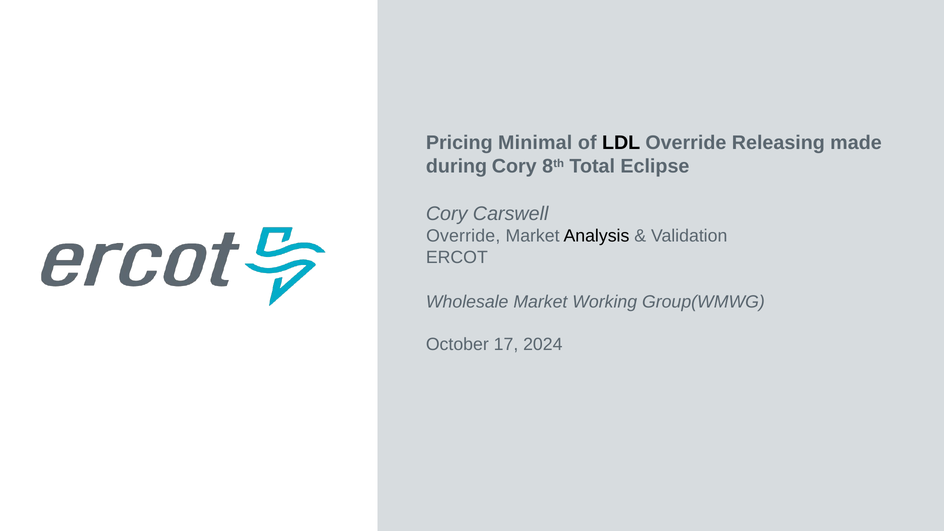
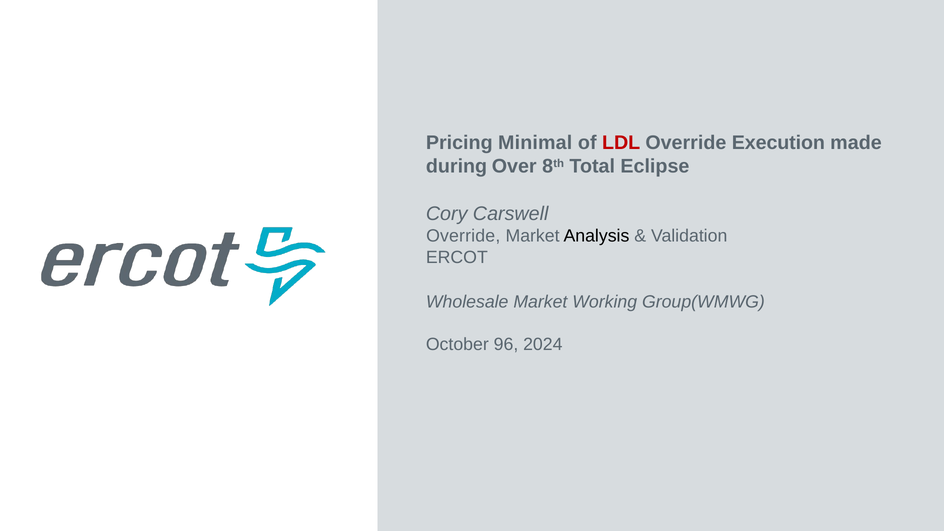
LDL colour: black -> red (621, 143)
Releasing: Releasing -> Execution (778, 143)
during Cory: Cory -> Over (514, 166)
17: 17 -> 96 (506, 345)
